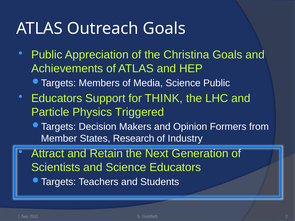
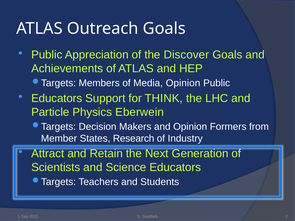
Christina: Christina -> Discover (186, 55)
Media Science: Science -> Opinion (183, 83)
Triggered: Triggered -> Eberwein (140, 112)
